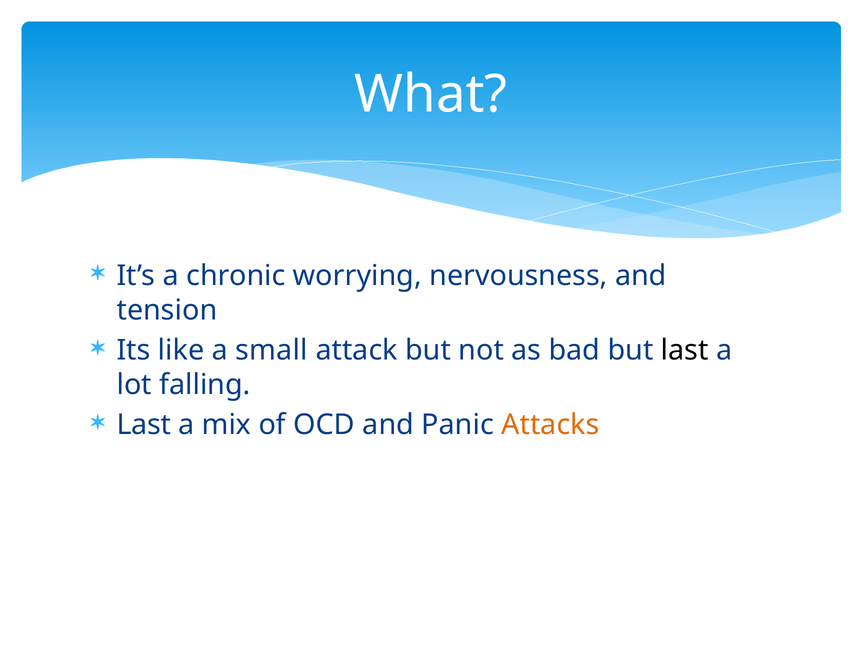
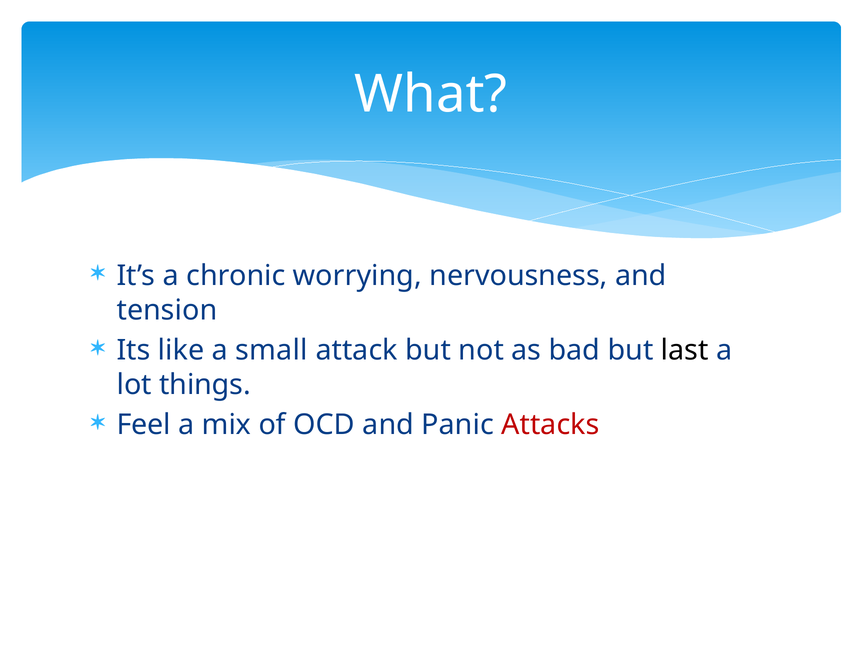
falling: falling -> things (205, 385)
Last: Last -> Feel (144, 425)
Attacks colour: orange -> red (550, 425)
